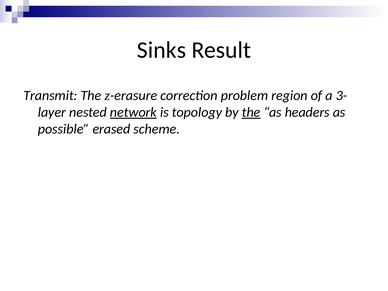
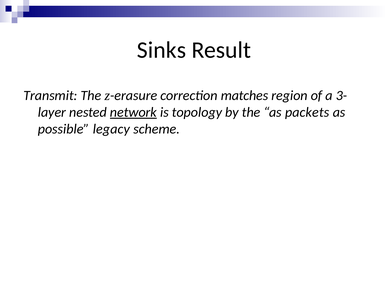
problem: problem -> matches (245, 95)
the underline: present -> none (251, 112)
headers: headers -> packets (307, 112)
erased: erased -> legacy (111, 129)
